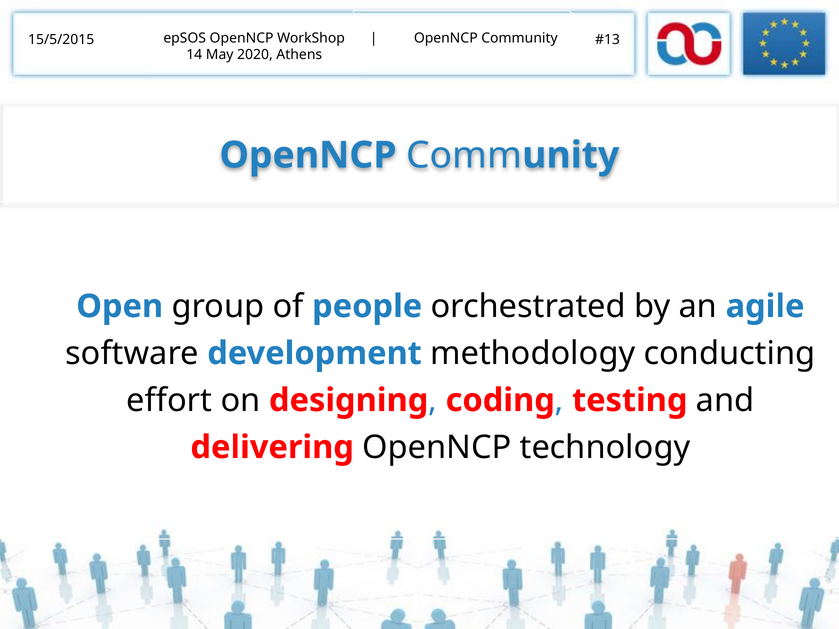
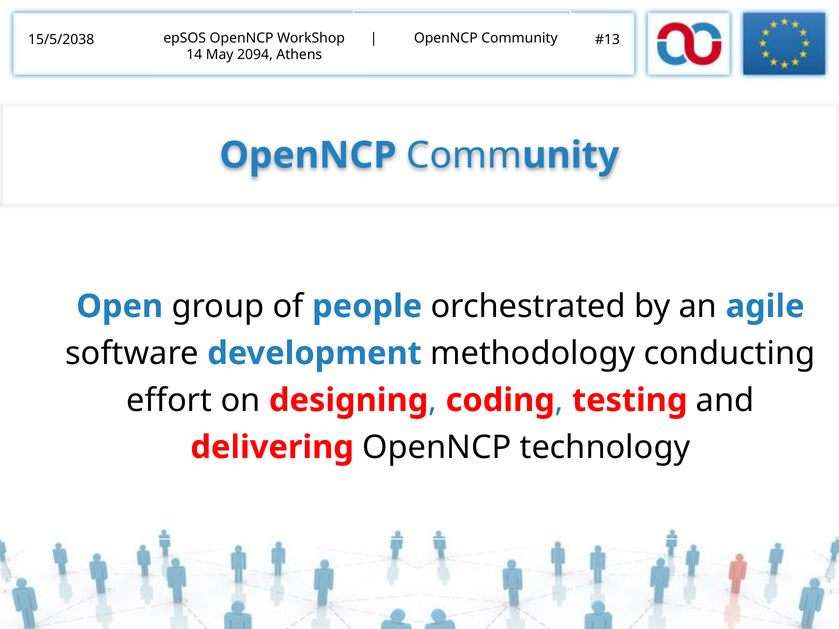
15/5/2015: 15/5/2015 -> 15/5/2038 (61, 40)
2020: 2020 -> 2094 (255, 55)
